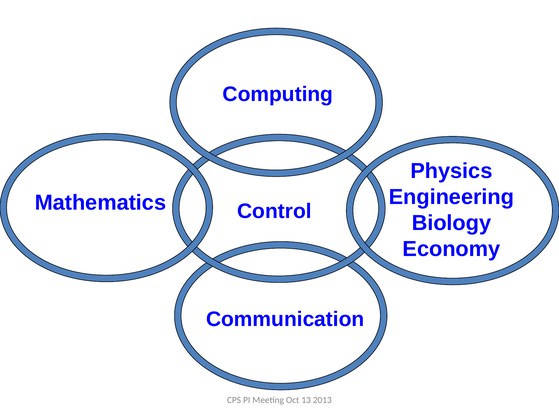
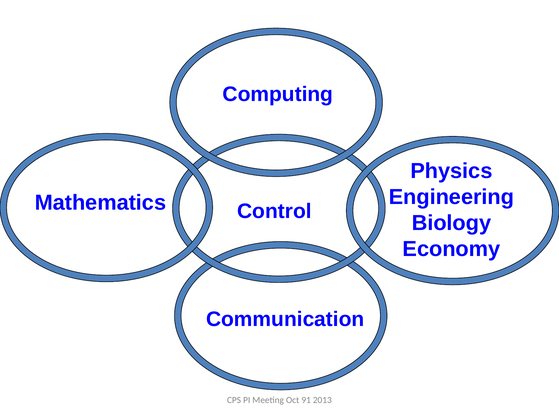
13: 13 -> 91 (306, 400)
